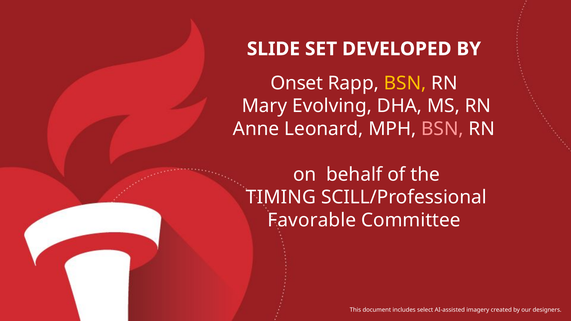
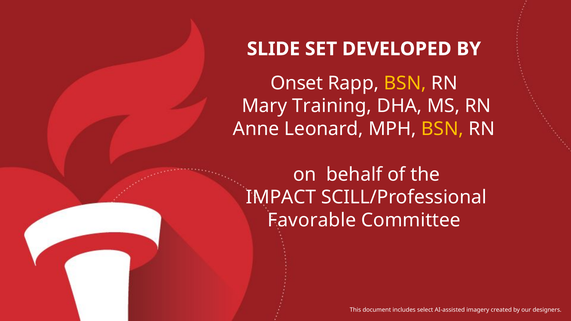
Evolving: Evolving -> Training (332, 106)
BSN colour: pink -> yellow (442, 129)
TIMING: TIMING -> IMPACT (281, 197)
